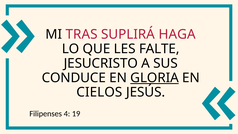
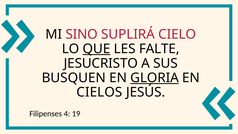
TRAS: TRAS -> SINO (82, 34)
HAGA: HAGA -> CIELO (177, 34)
QUE underline: none -> present (96, 49)
CONDUCE: CONDUCE -> BUSQUEN (74, 78)
